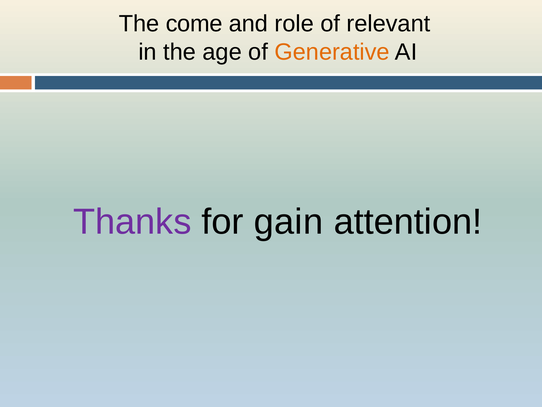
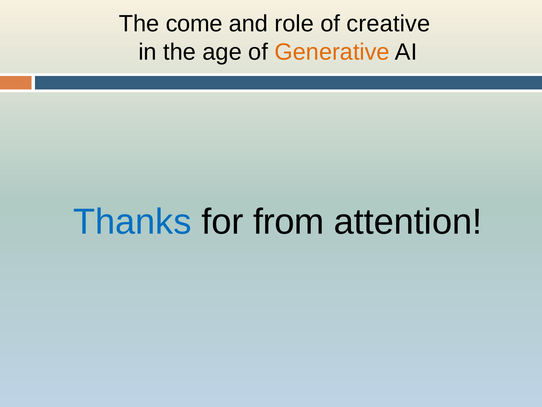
relevant: relevant -> creative (388, 24)
Thanks colour: purple -> blue (132, 222)
gain: gain -> from (289, 222)
